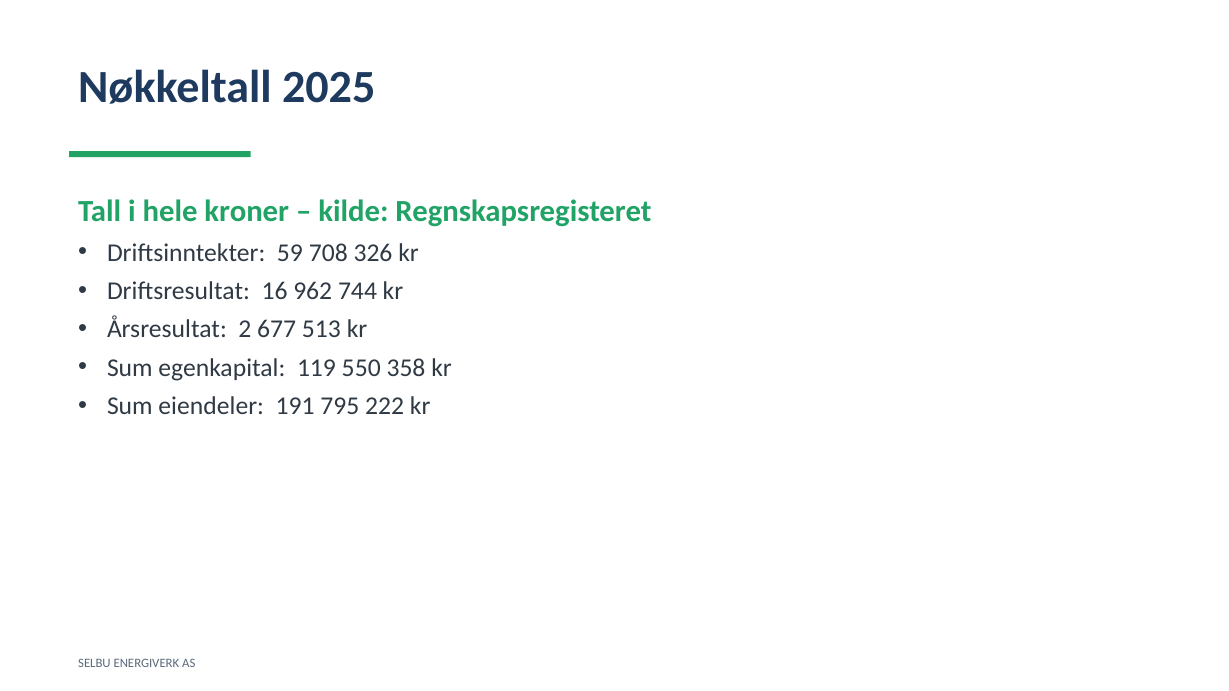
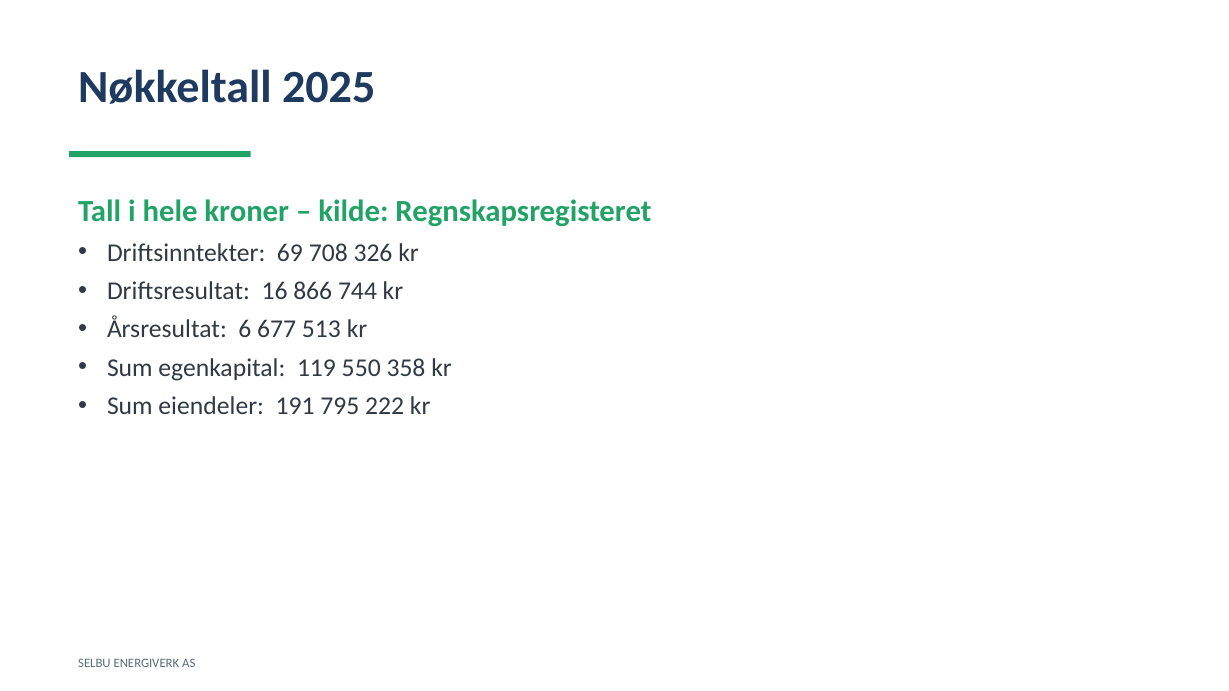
59: 59 -> 69 (290, 253)
962: 962 -> 866 (313, 291)
2: 2 -> 6 (245, 330)
